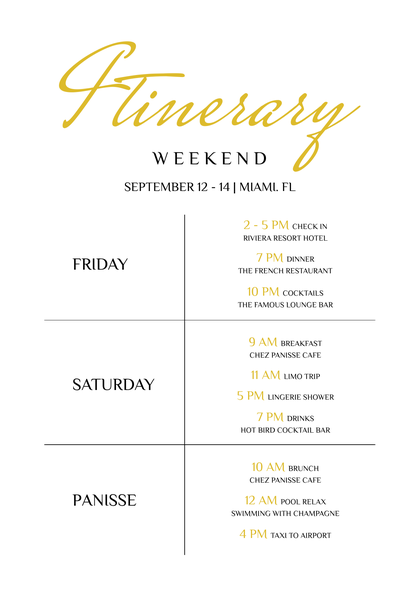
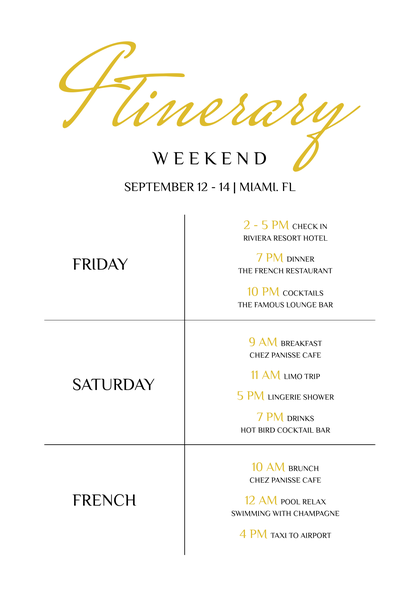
PANISSE: PANISSE -> FRENCH (105, 499)
